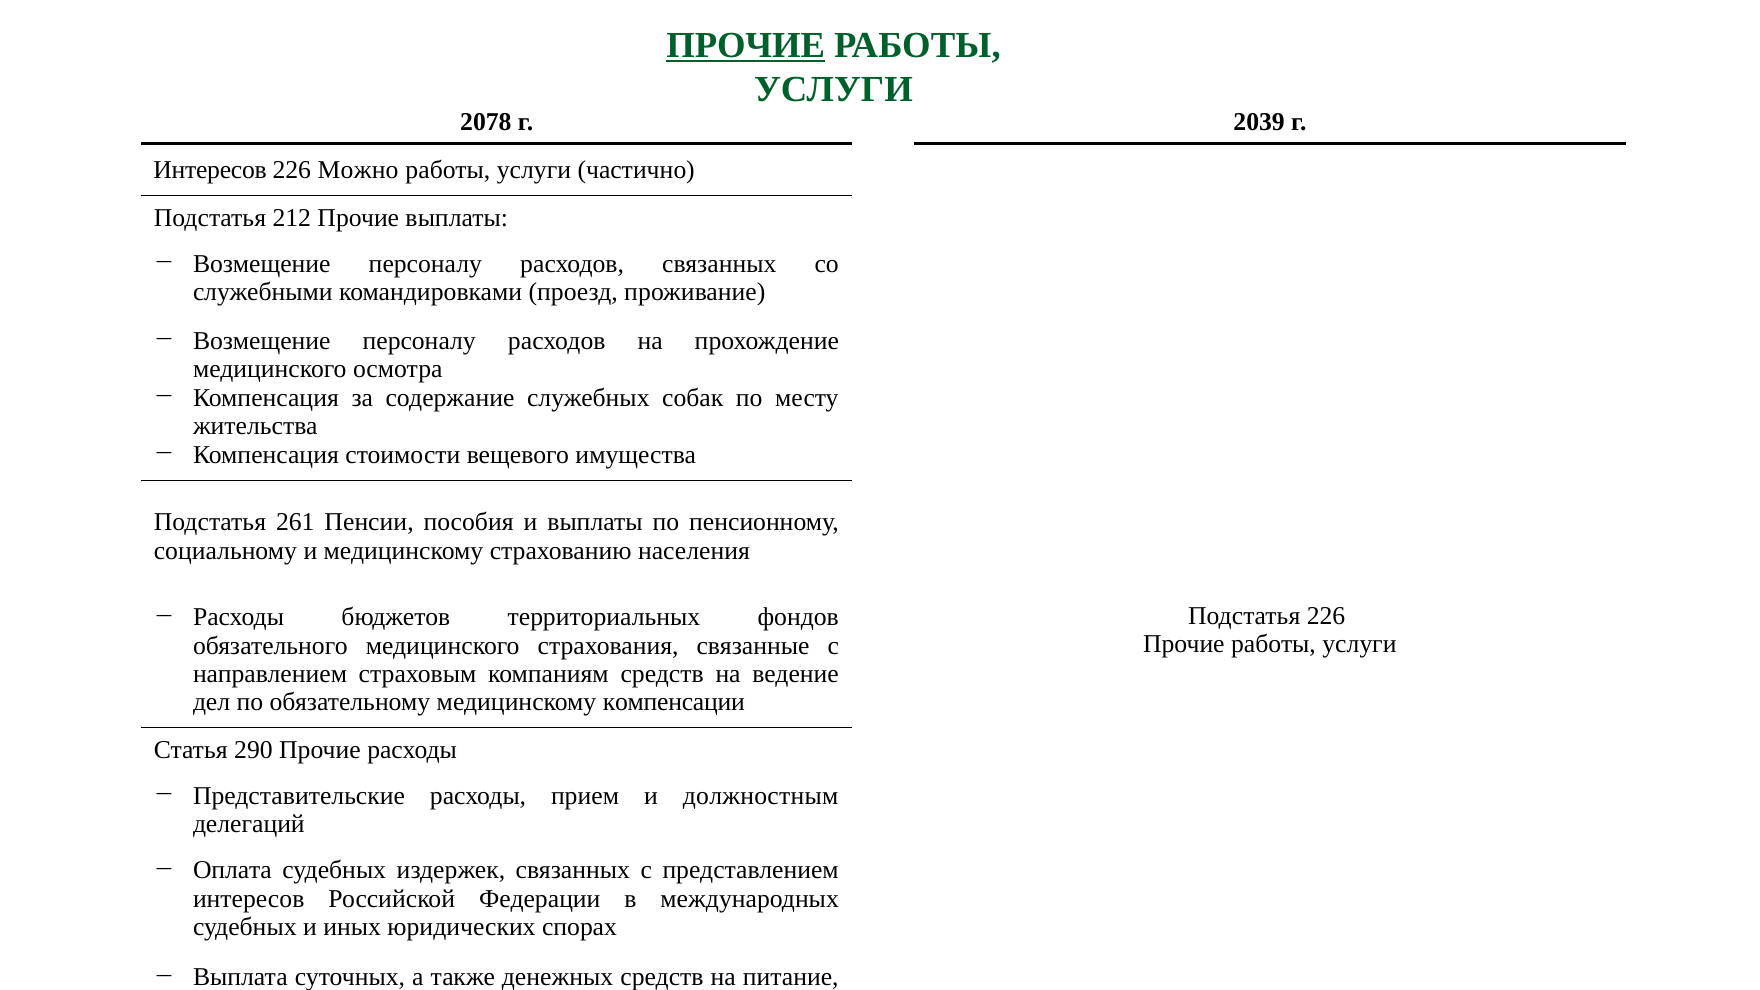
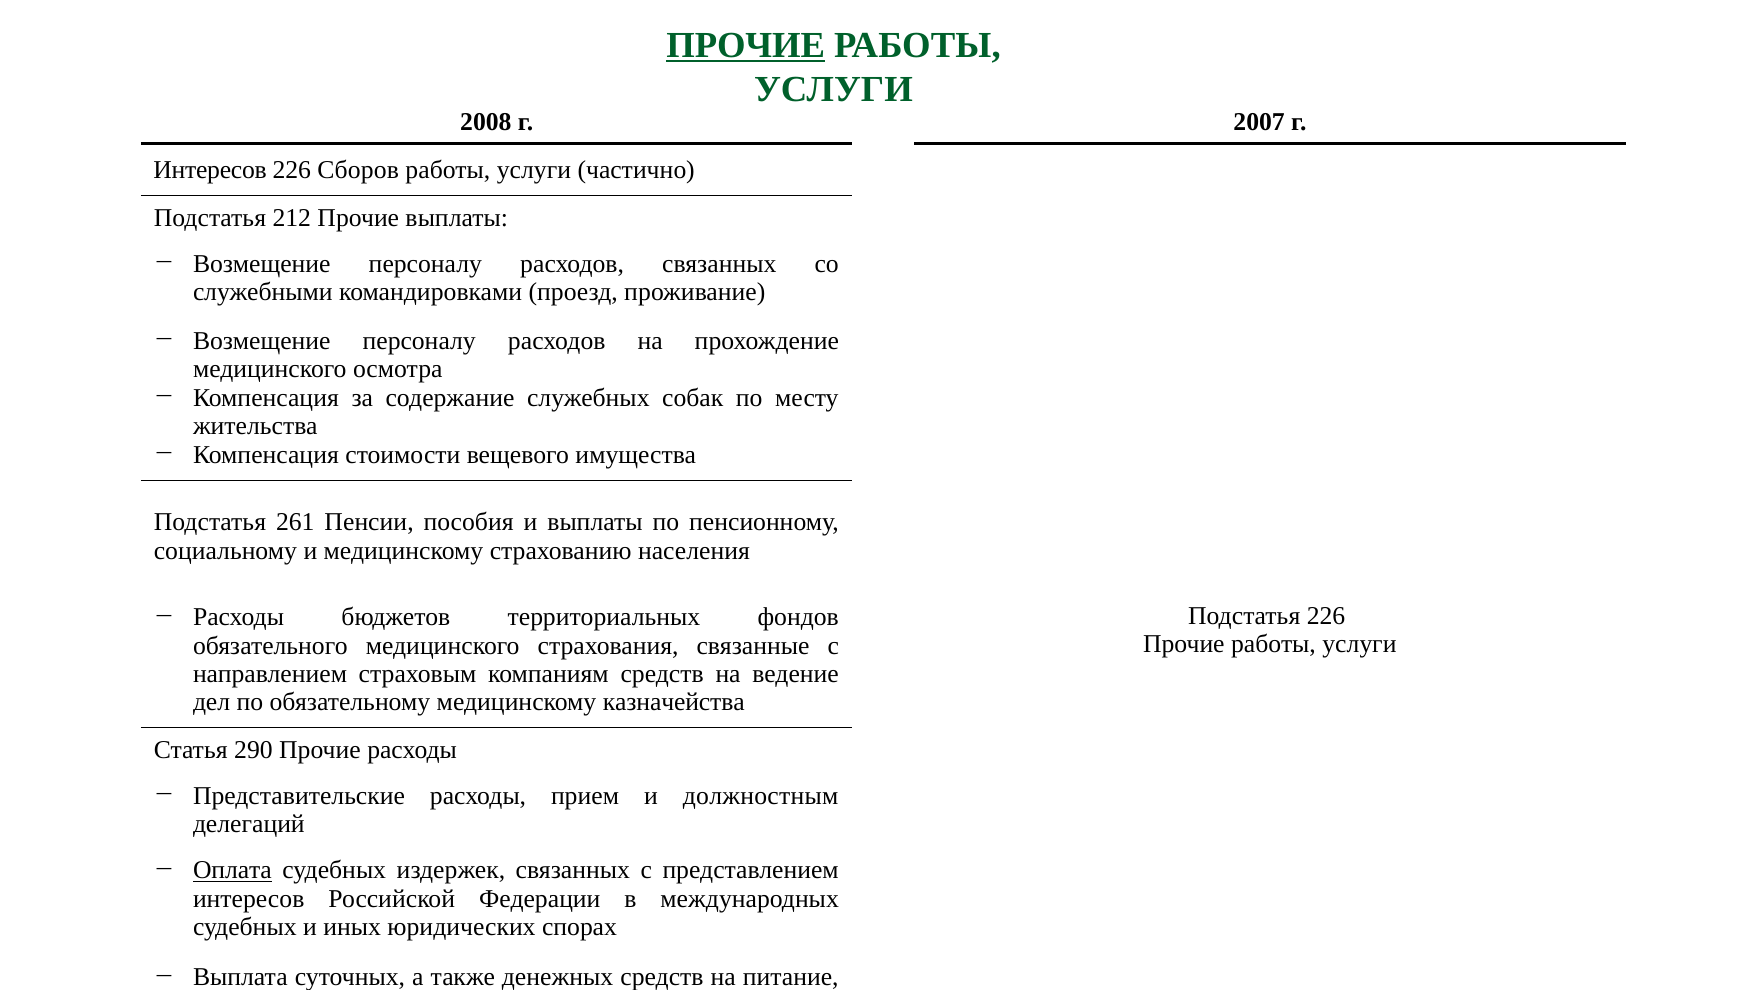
2078: 2078 -> 2008 (486, 122)
2039: 2039 -> 2007 (1259, 122)
Можно: Можно -> Сборов (358, 170)
компенсации: компенсации -> казначейства (674, 702)
Оплата underline: none -> present (232, 871)
